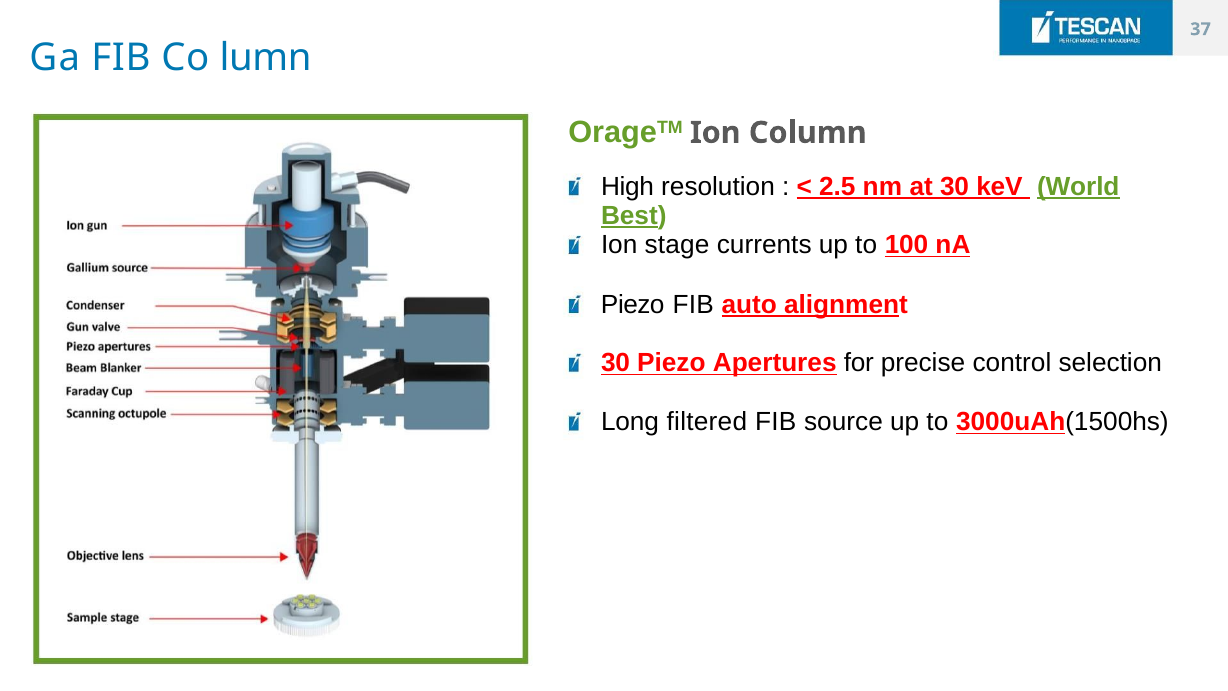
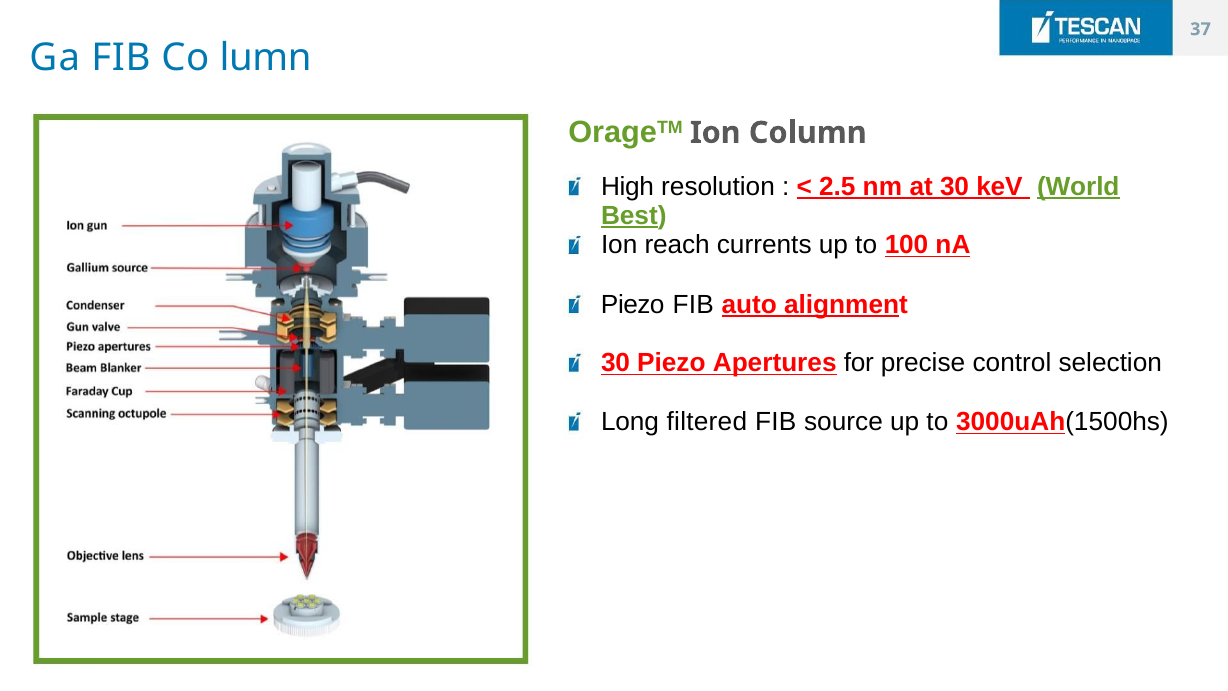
stage: stage -> reach (677, 245)
